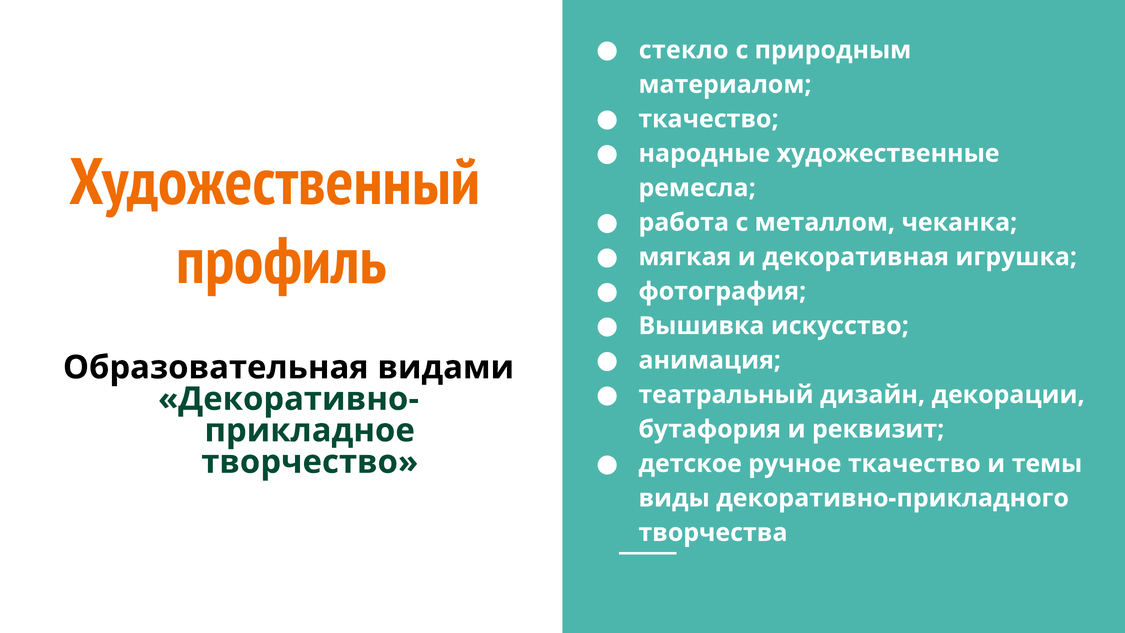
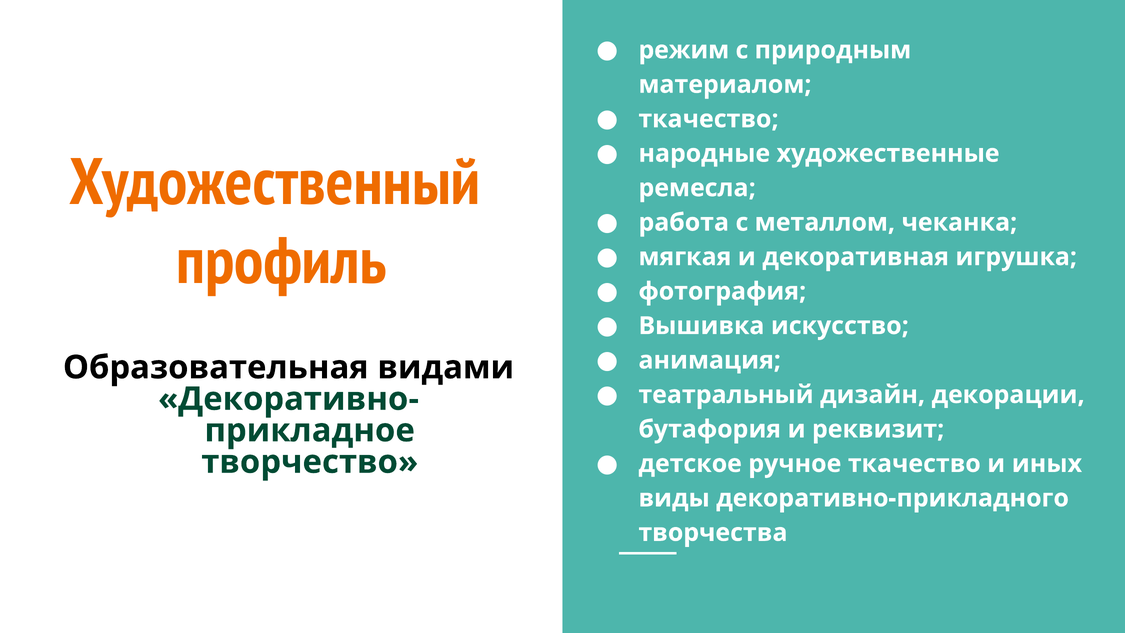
стекло: стекло -> режим (684, 50)
темы: темы -> иных (1047, 464)
